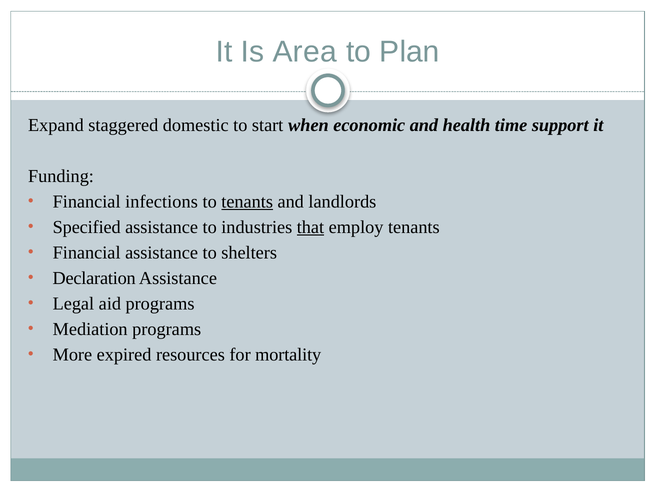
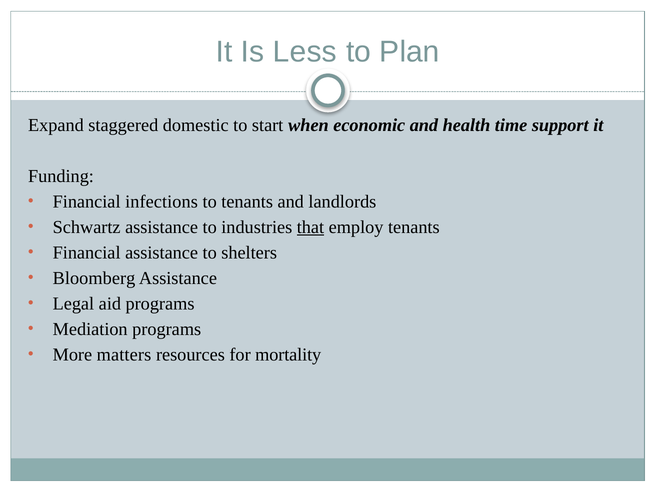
Area: Area -> Less (305, 52)
tenants underline: present -> none (247, 202)
Specified: Specified -> Schwartz (87, 227)
Declaration: Declaration -> Bloomberg (94, 278)
expired: expired -> matters (124, 355)
